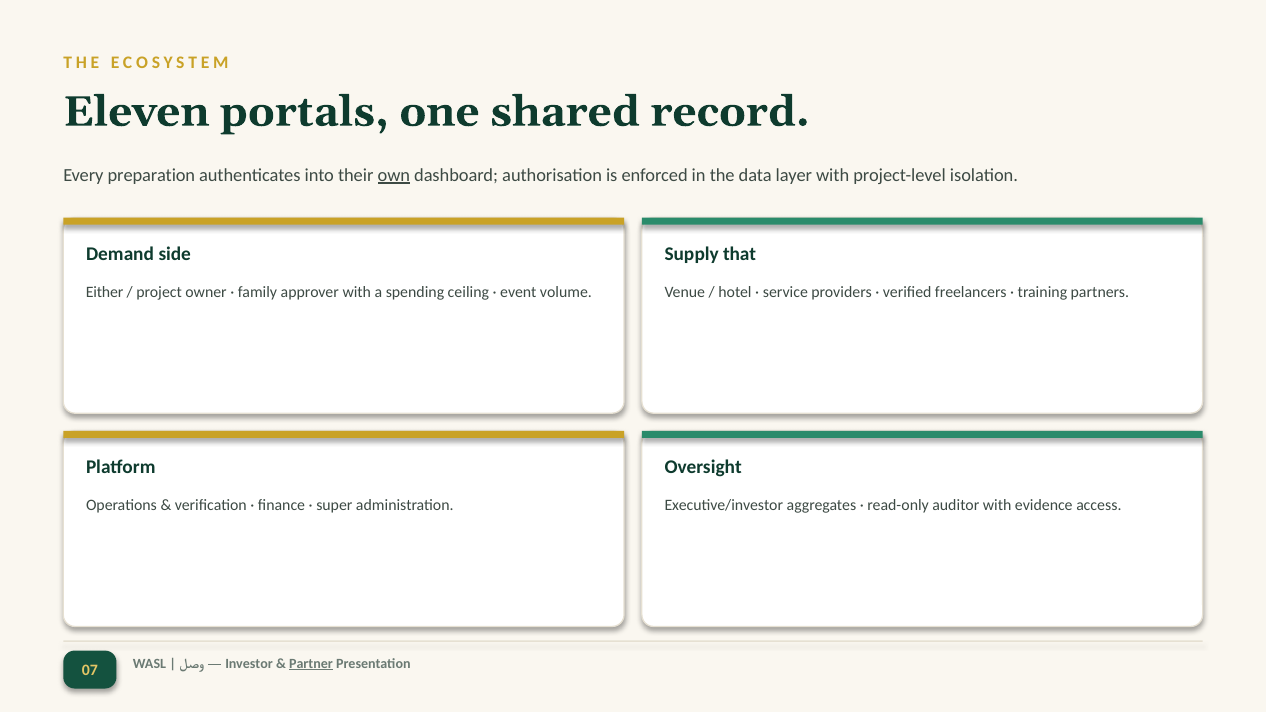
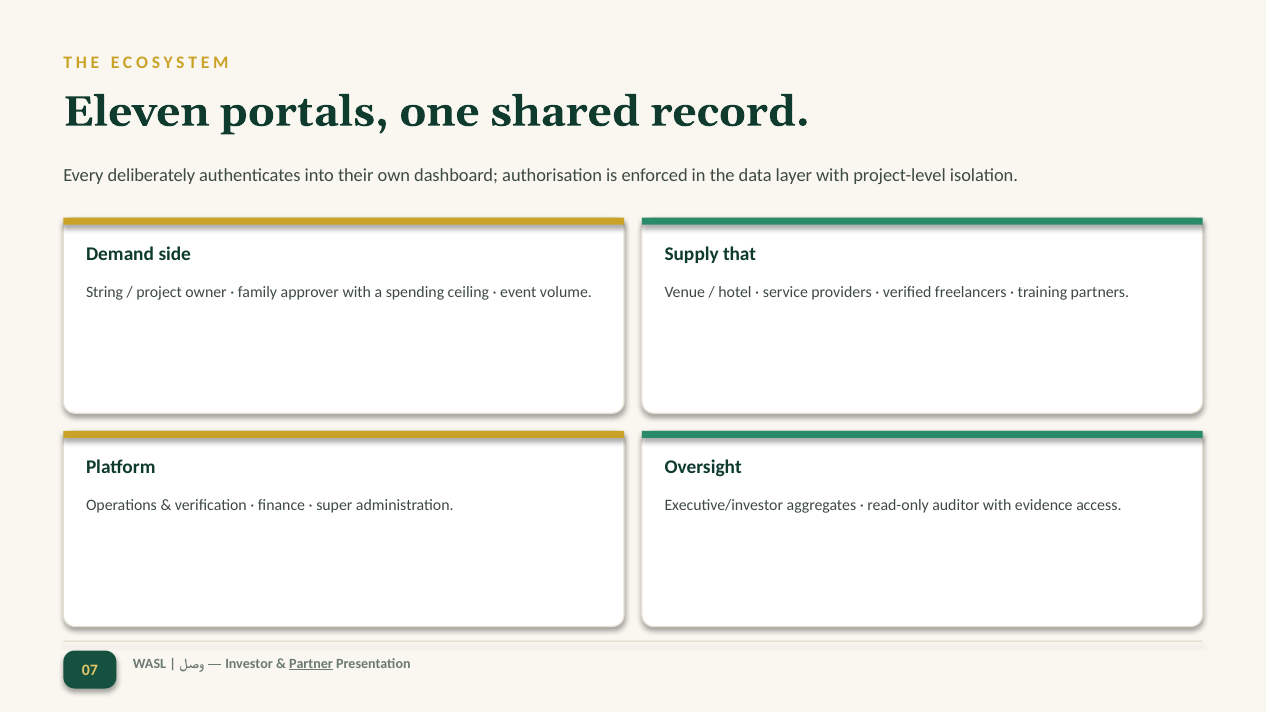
preparation: preparation -> deliberately (151, 175)
own underline: present -> none (394, 175)
Either: Either -> String (105, 292)
